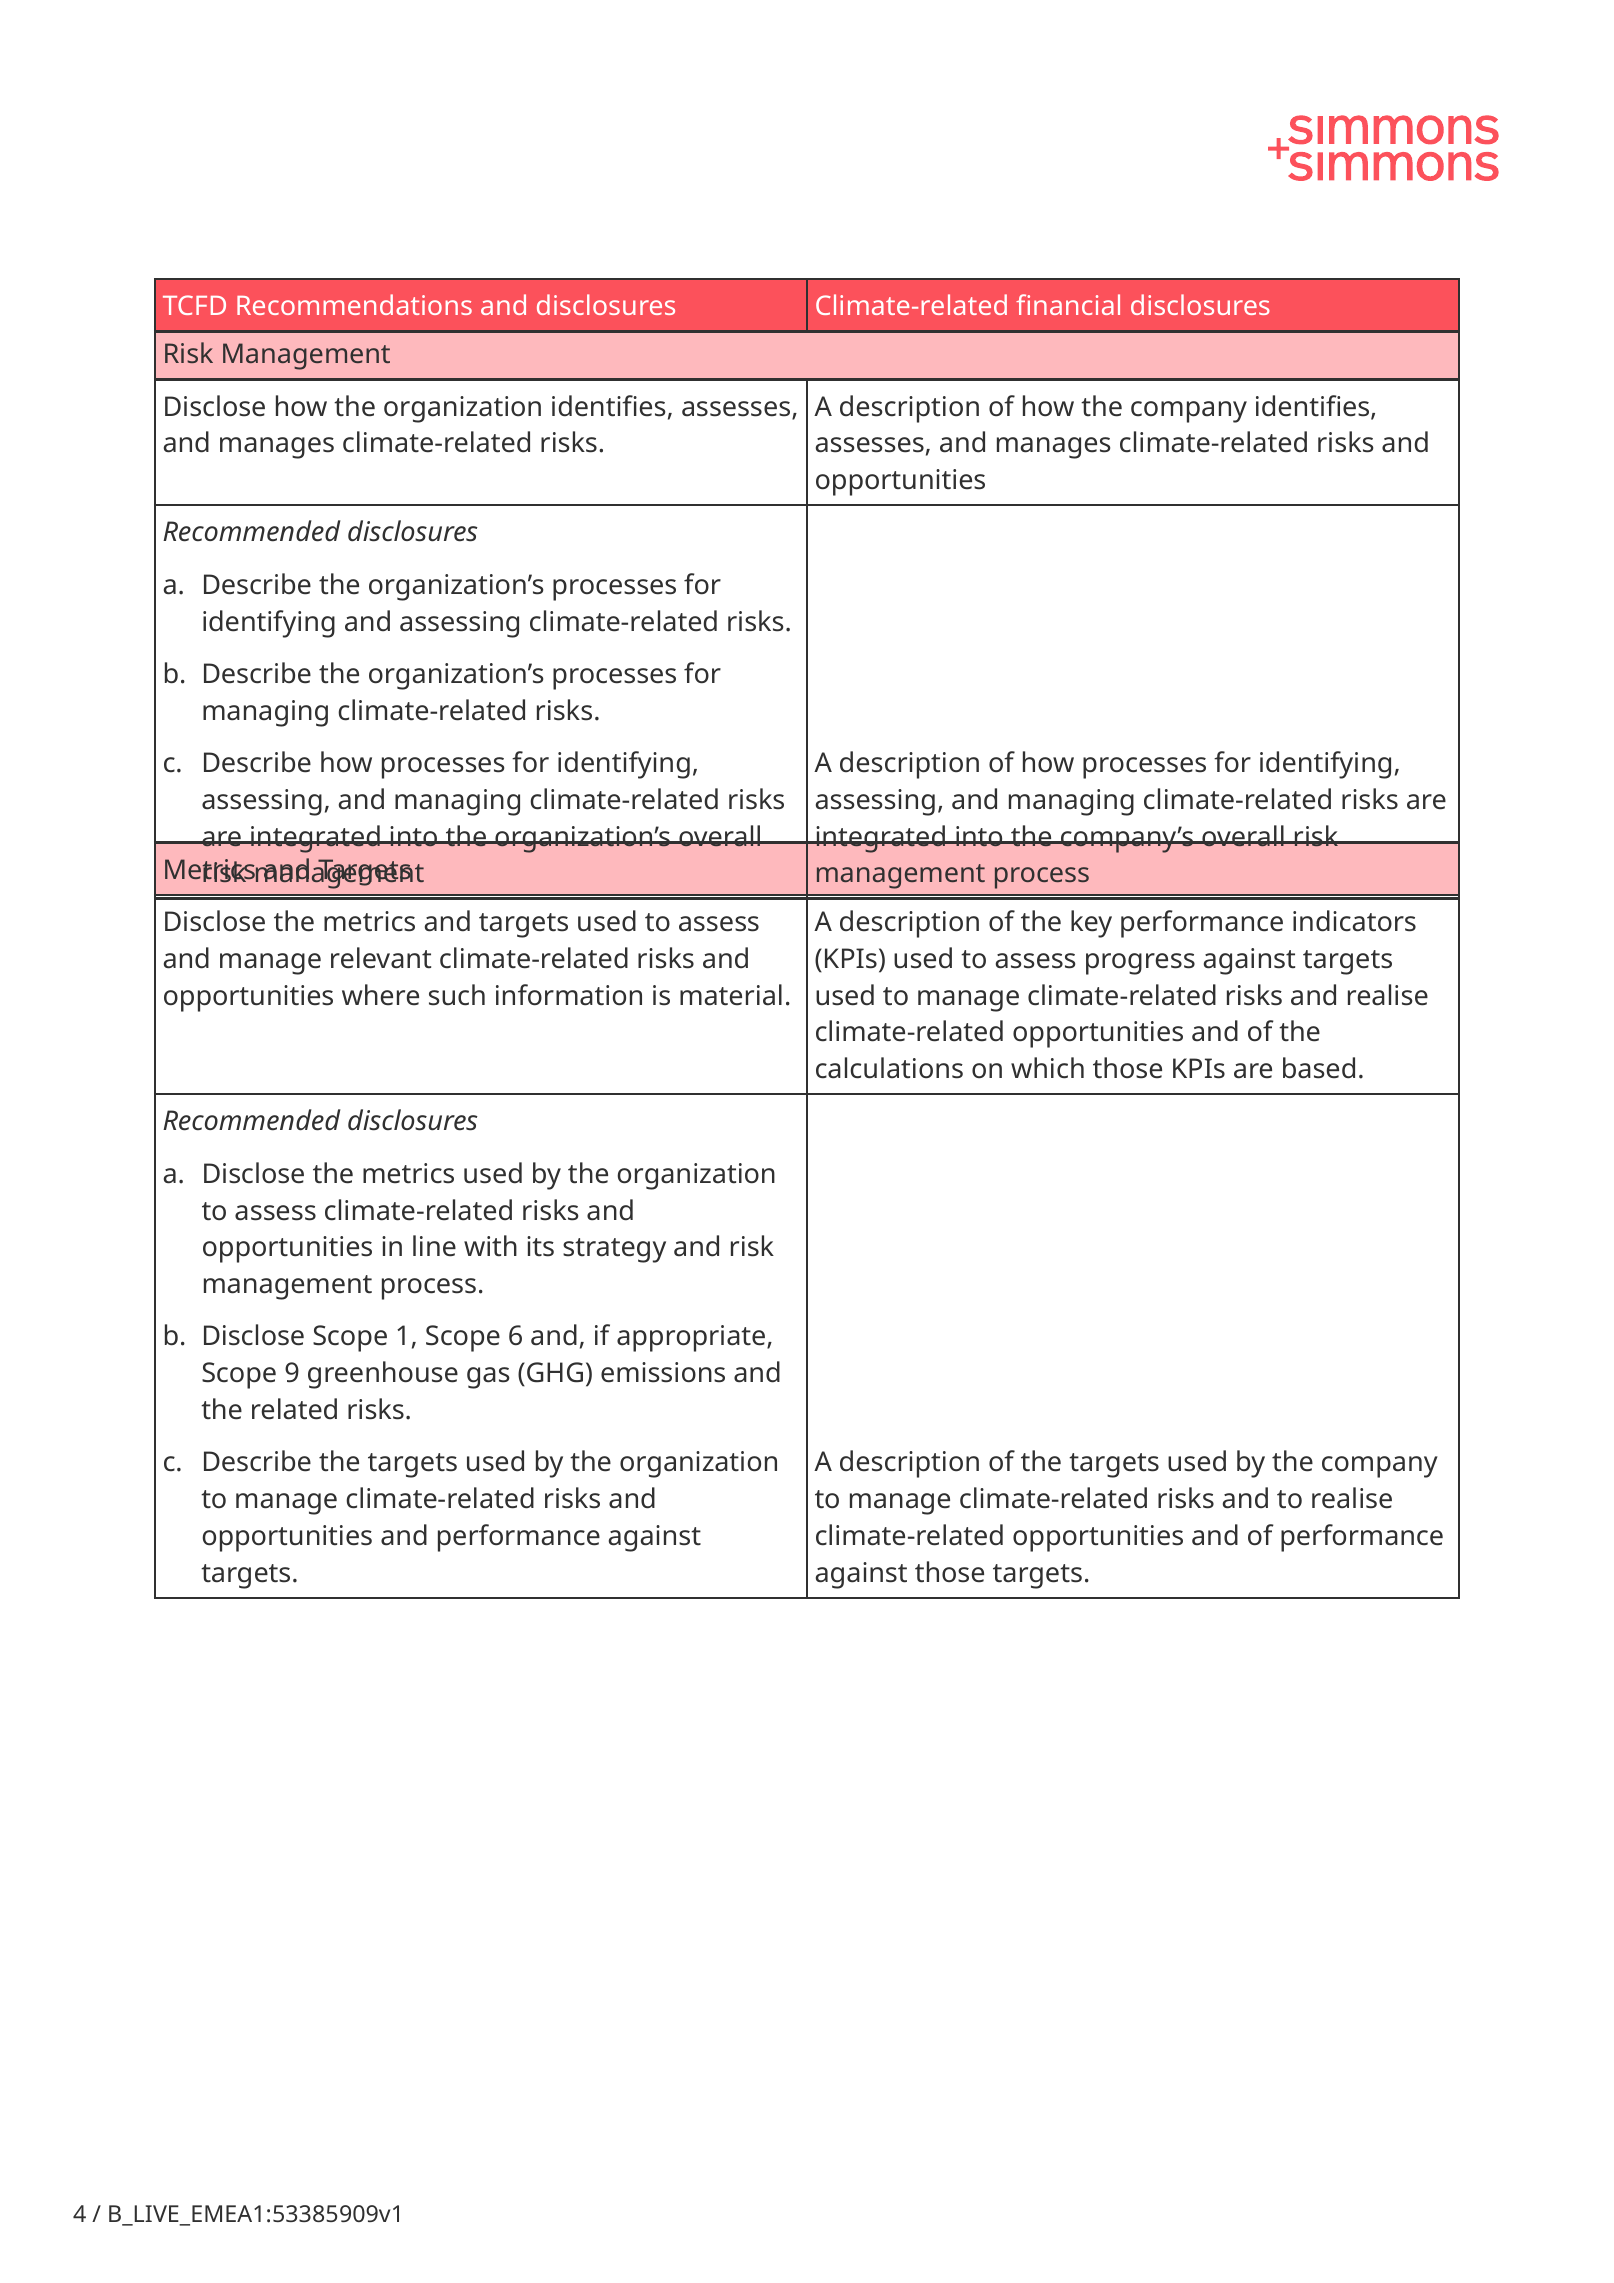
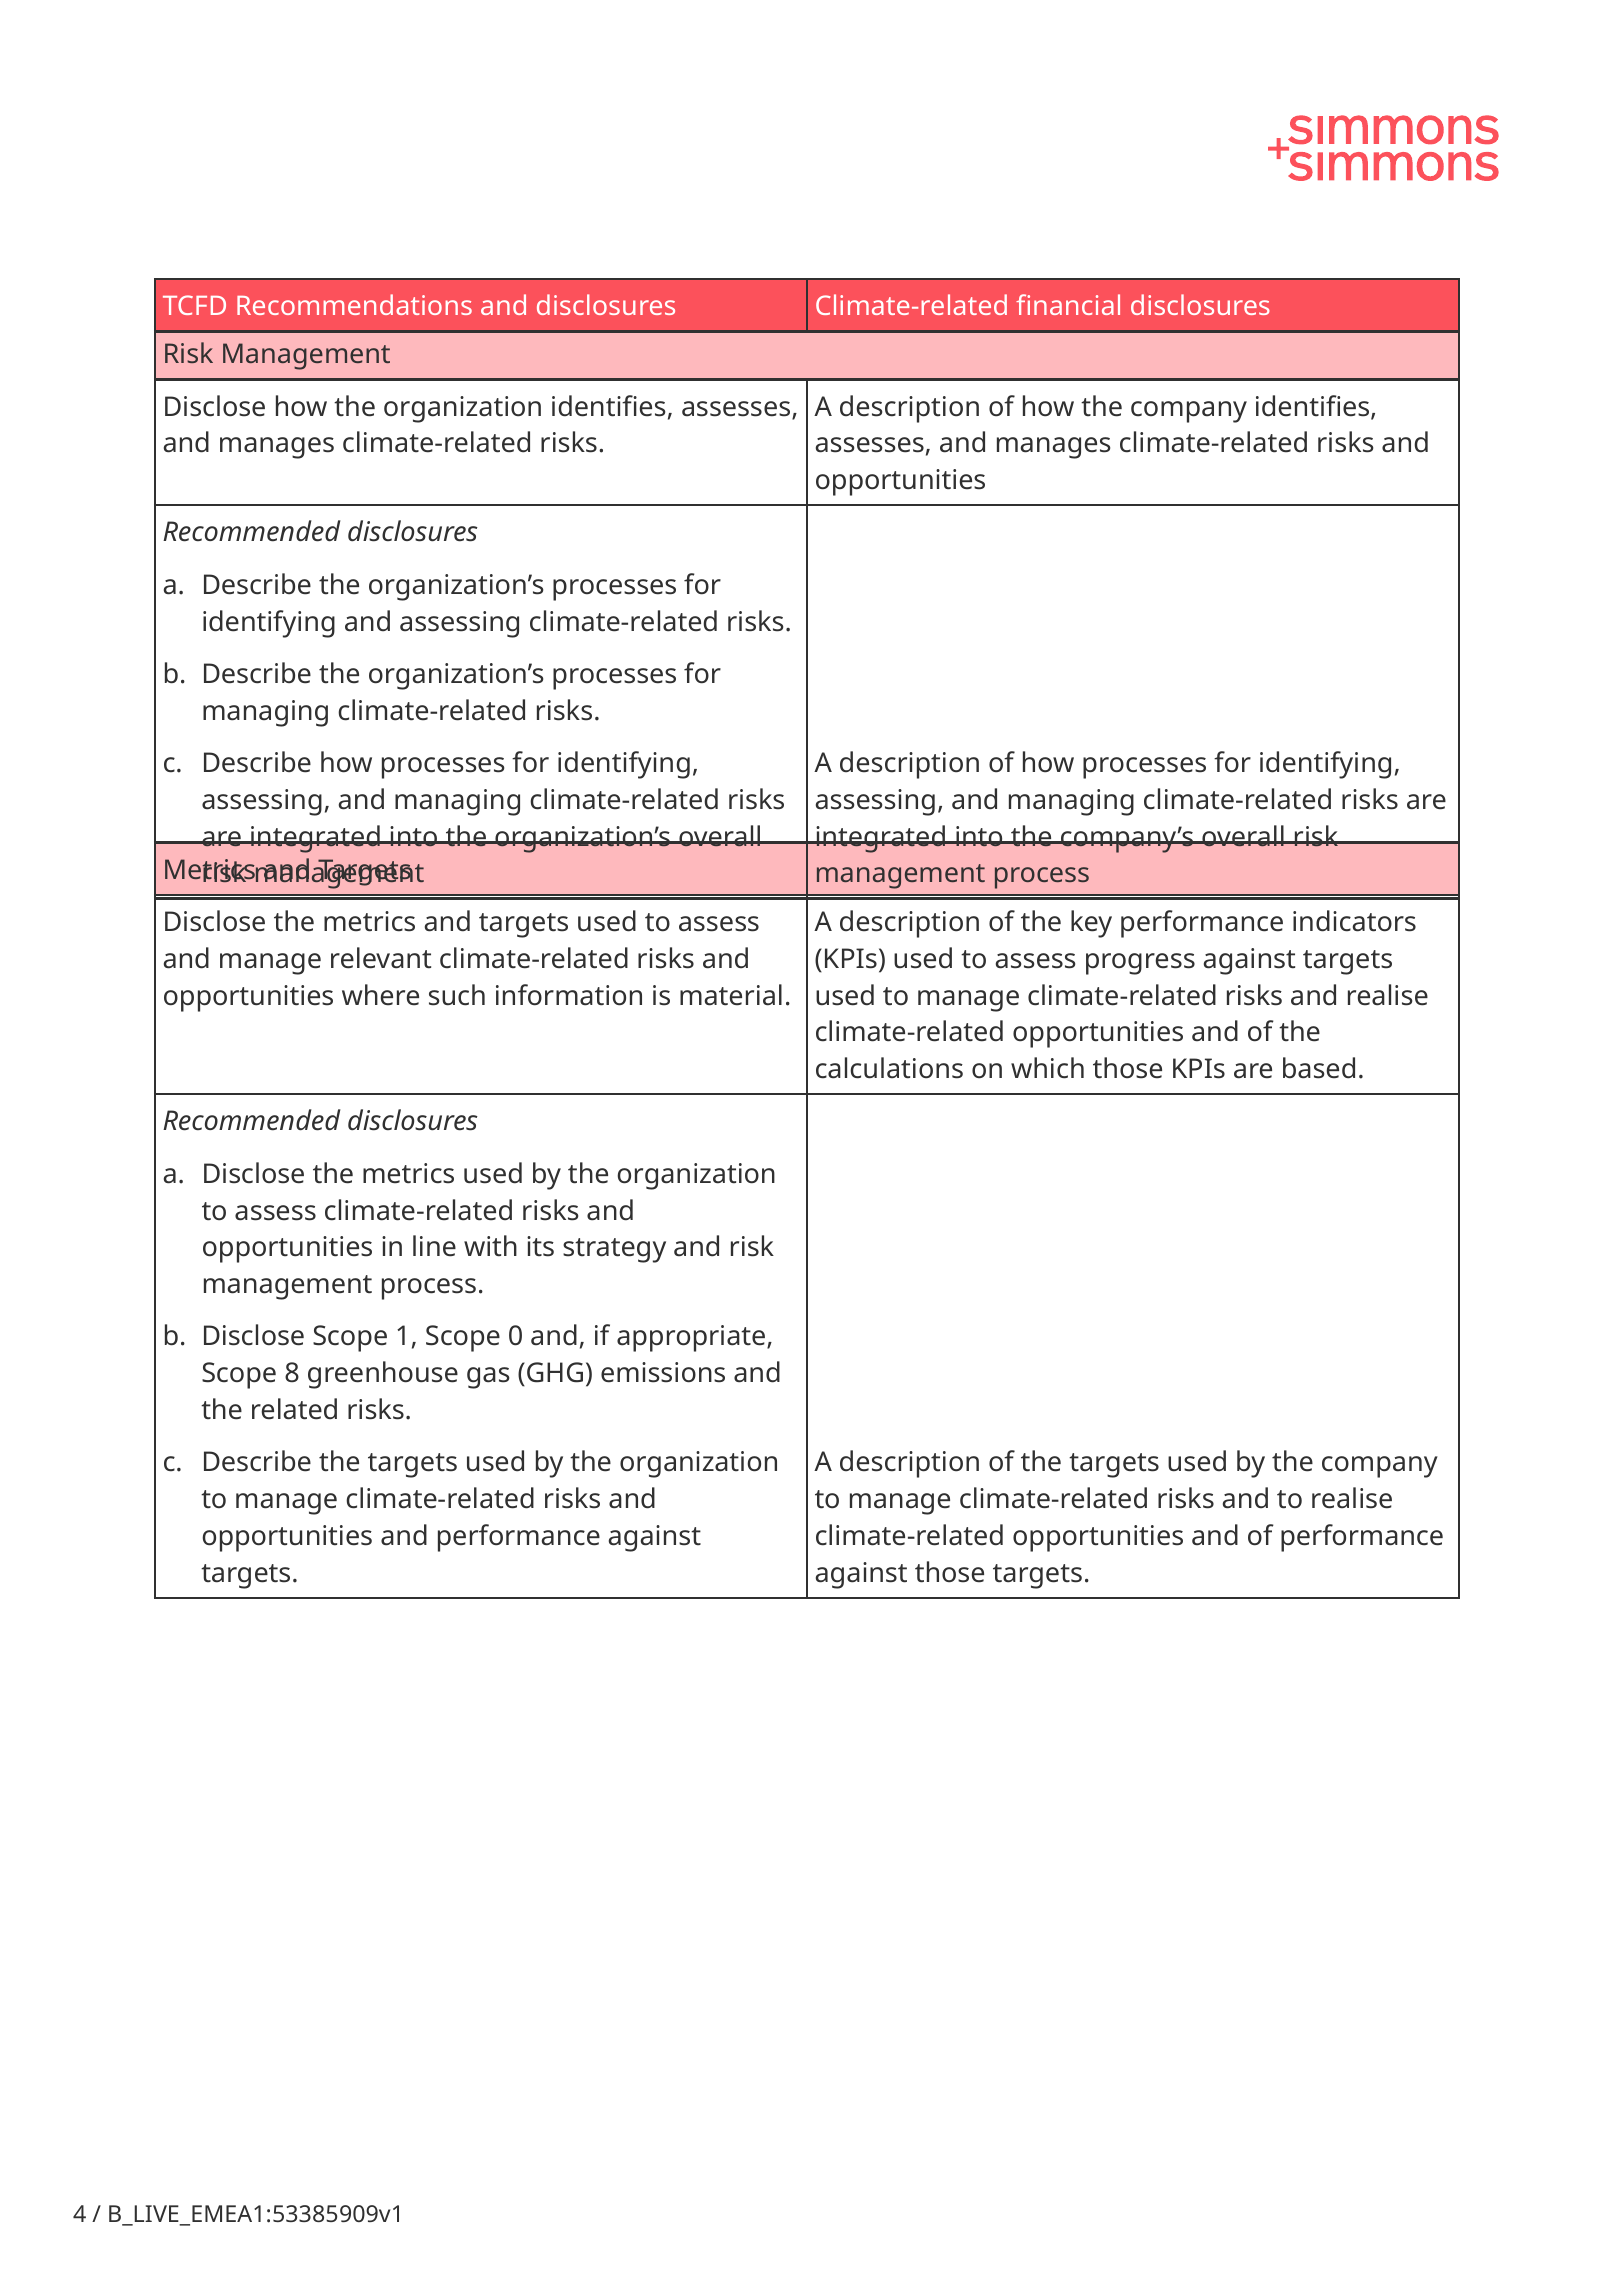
6: 6 -> 0 (516, 1337)
9: 9 -> 8 (292, 1374)
